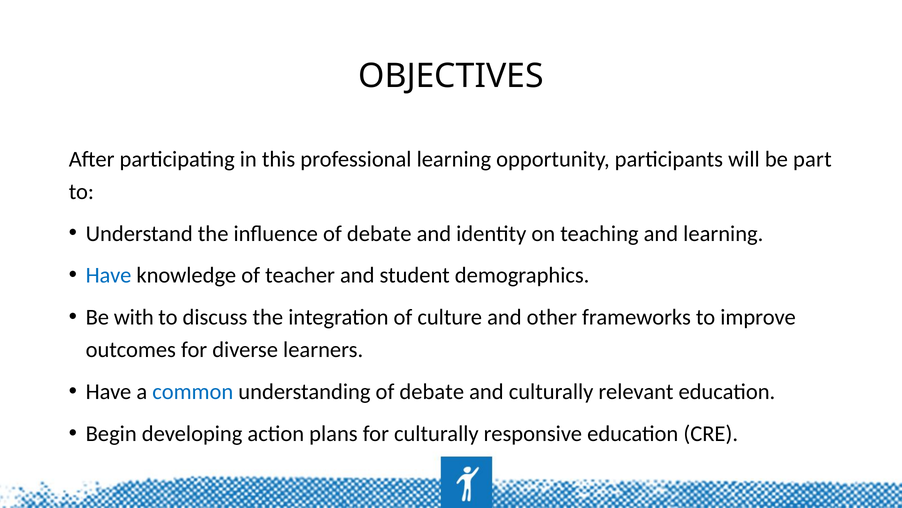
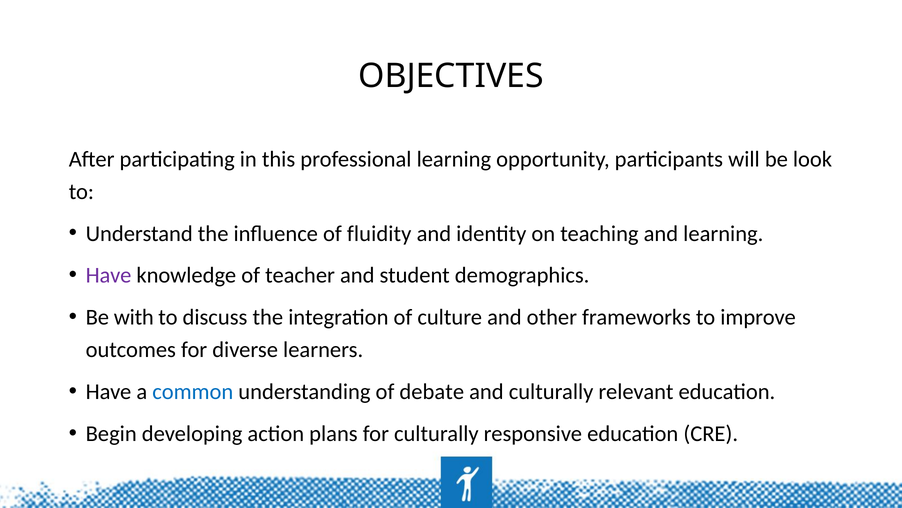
part: part -> look (812, 159)
influence of debate: debate -> fluidity (379, 233)
Have colour: blue -> purple (109, 275)
